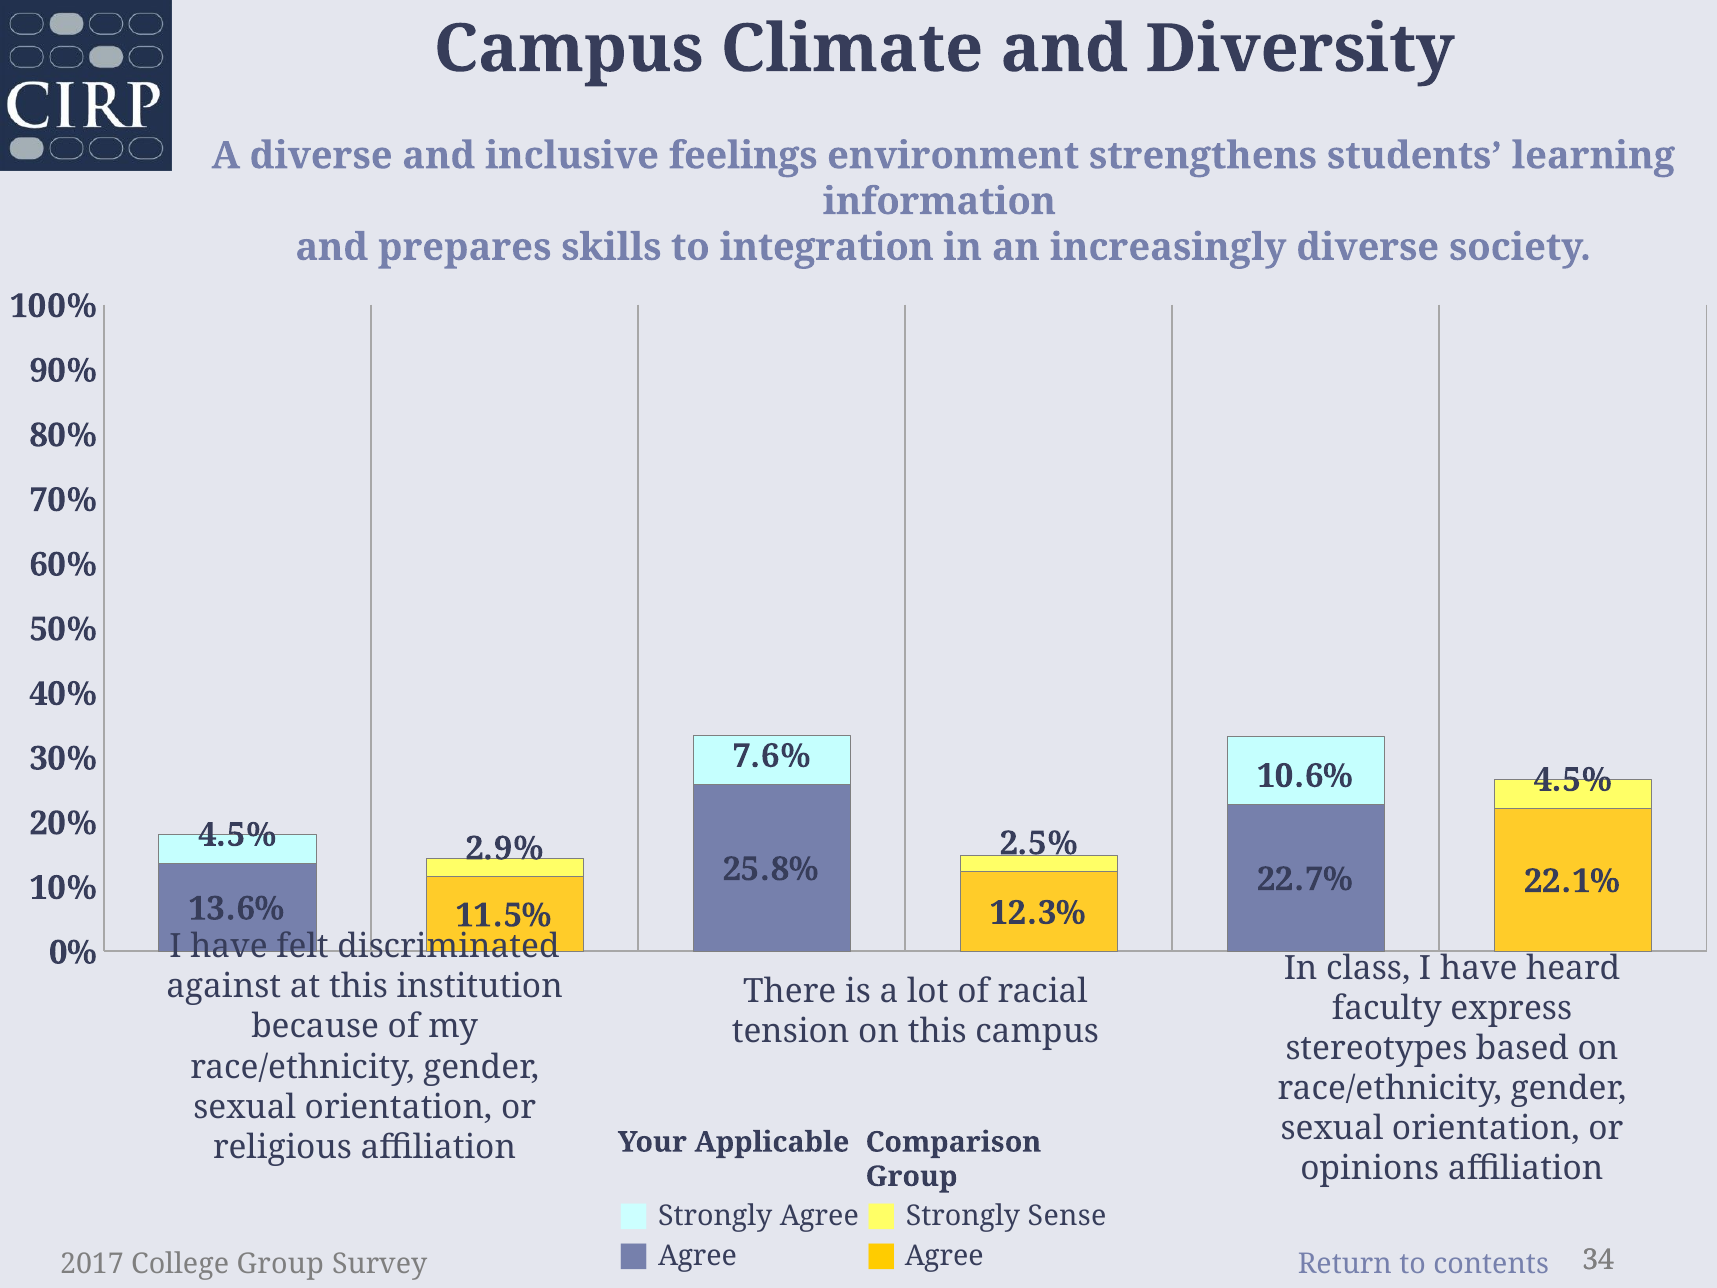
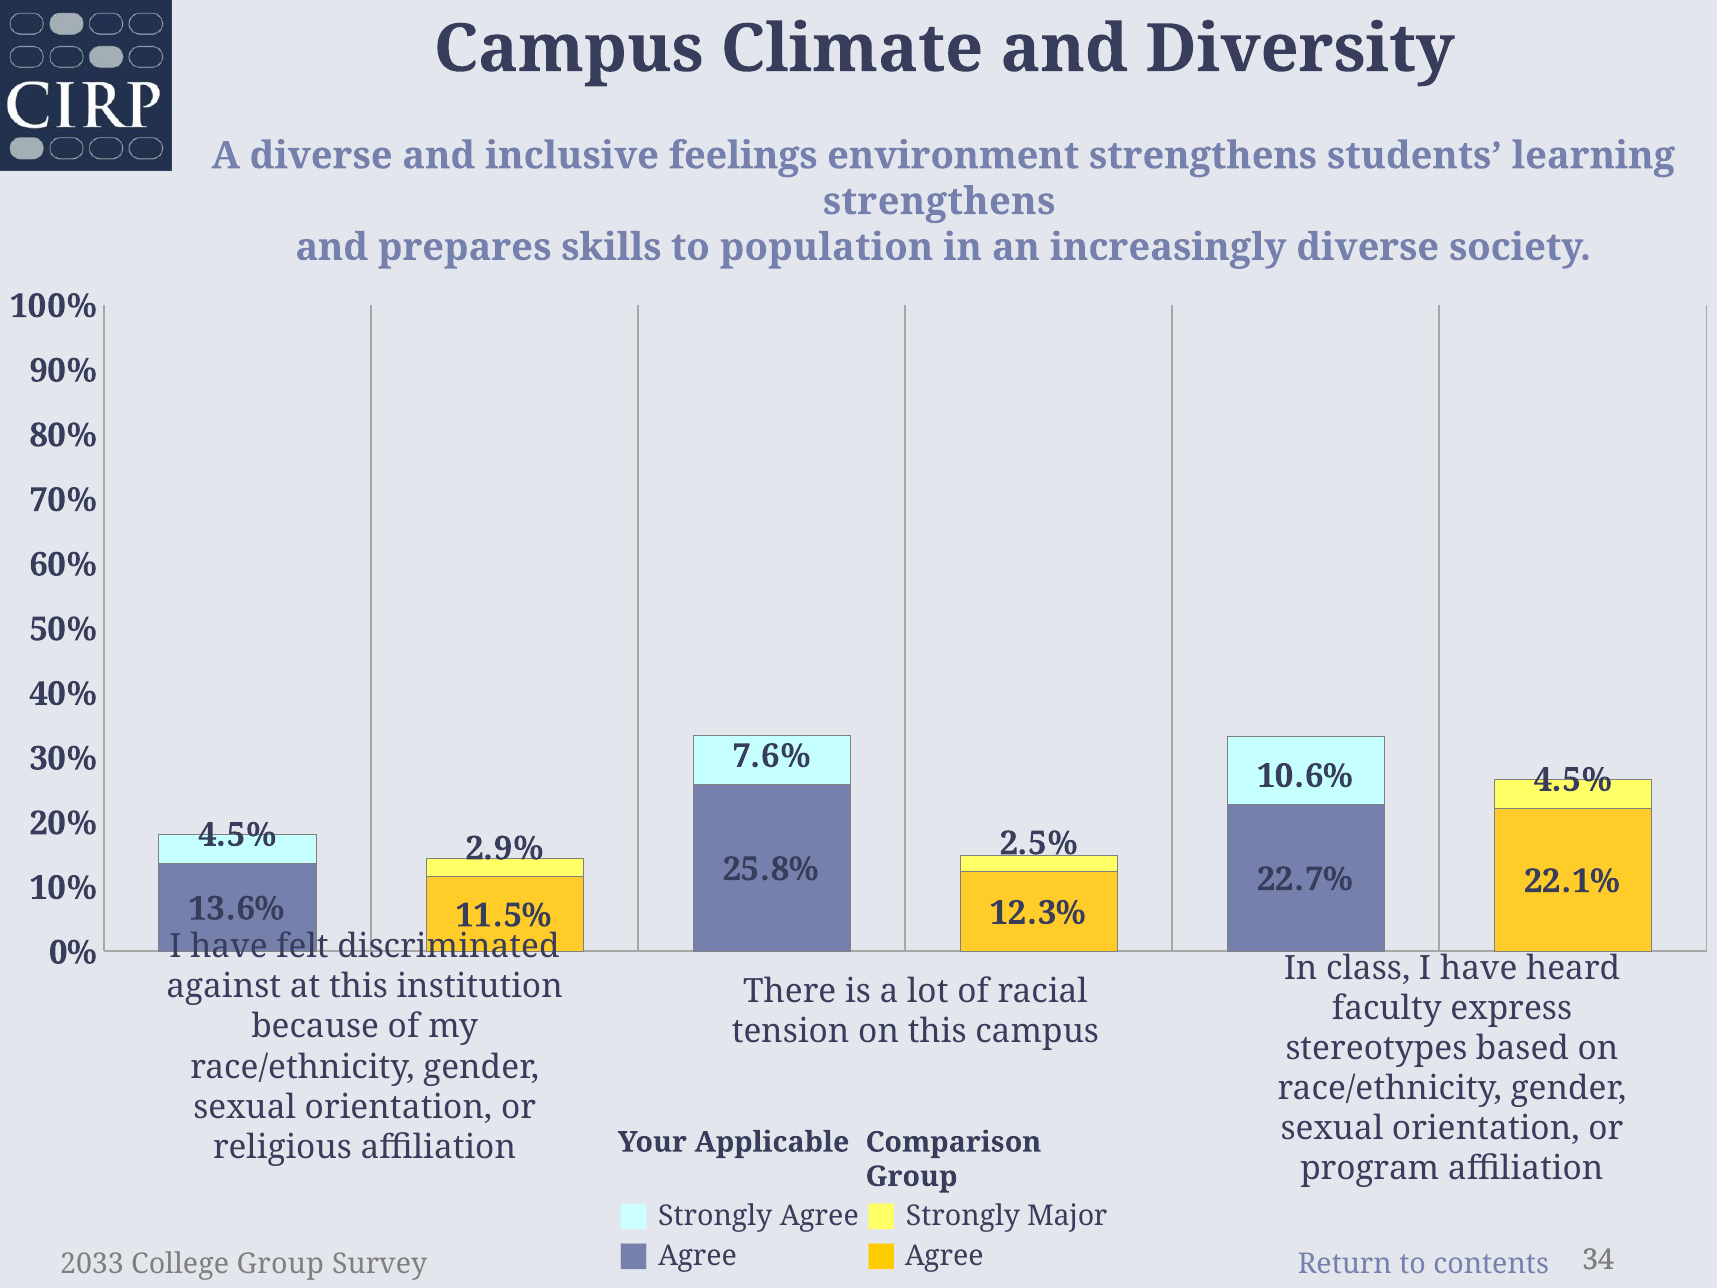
information: information -> strengthens (939, 202)
integration: integration -> population (827, 247)
opinions: opinions -> program (1370, 1168)
Sense: Sense -> Major (1067, 1215)
2017: 2017 -> 2033 (92, 1264)
